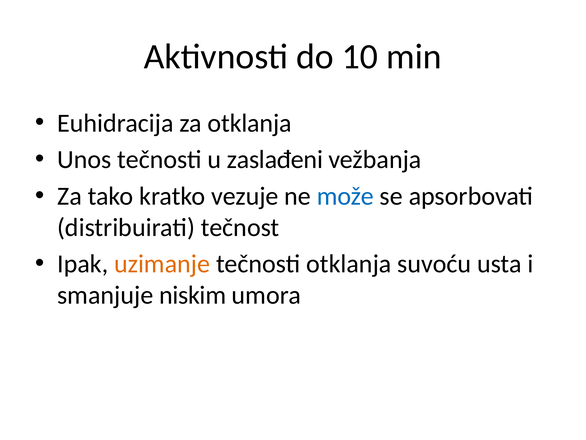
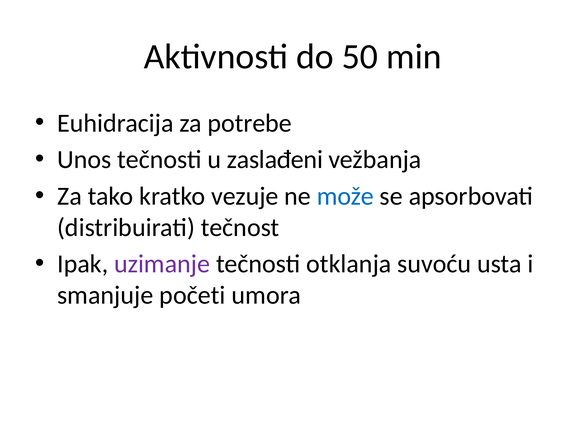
10: 10 -> 50 (360, 57)
za otklanja: otklanja -> potrebe (250, 123)
uzimanje colour: orange -> purple (162, 264)
niskim: niskim -> početi (192, 295)
